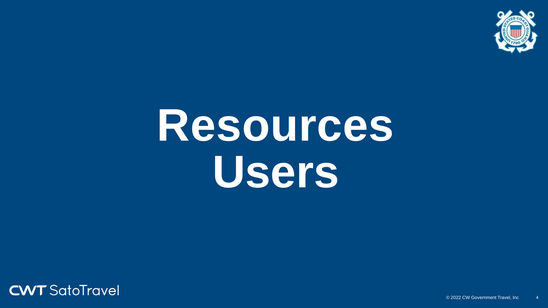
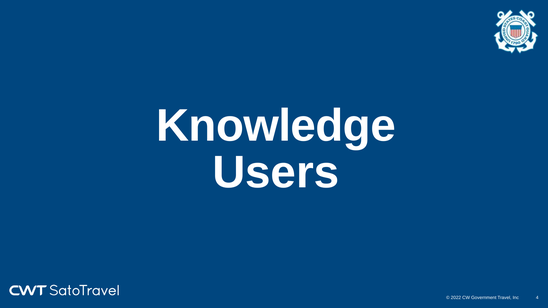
Resources: Resources -> Knowledge (276, 126)
